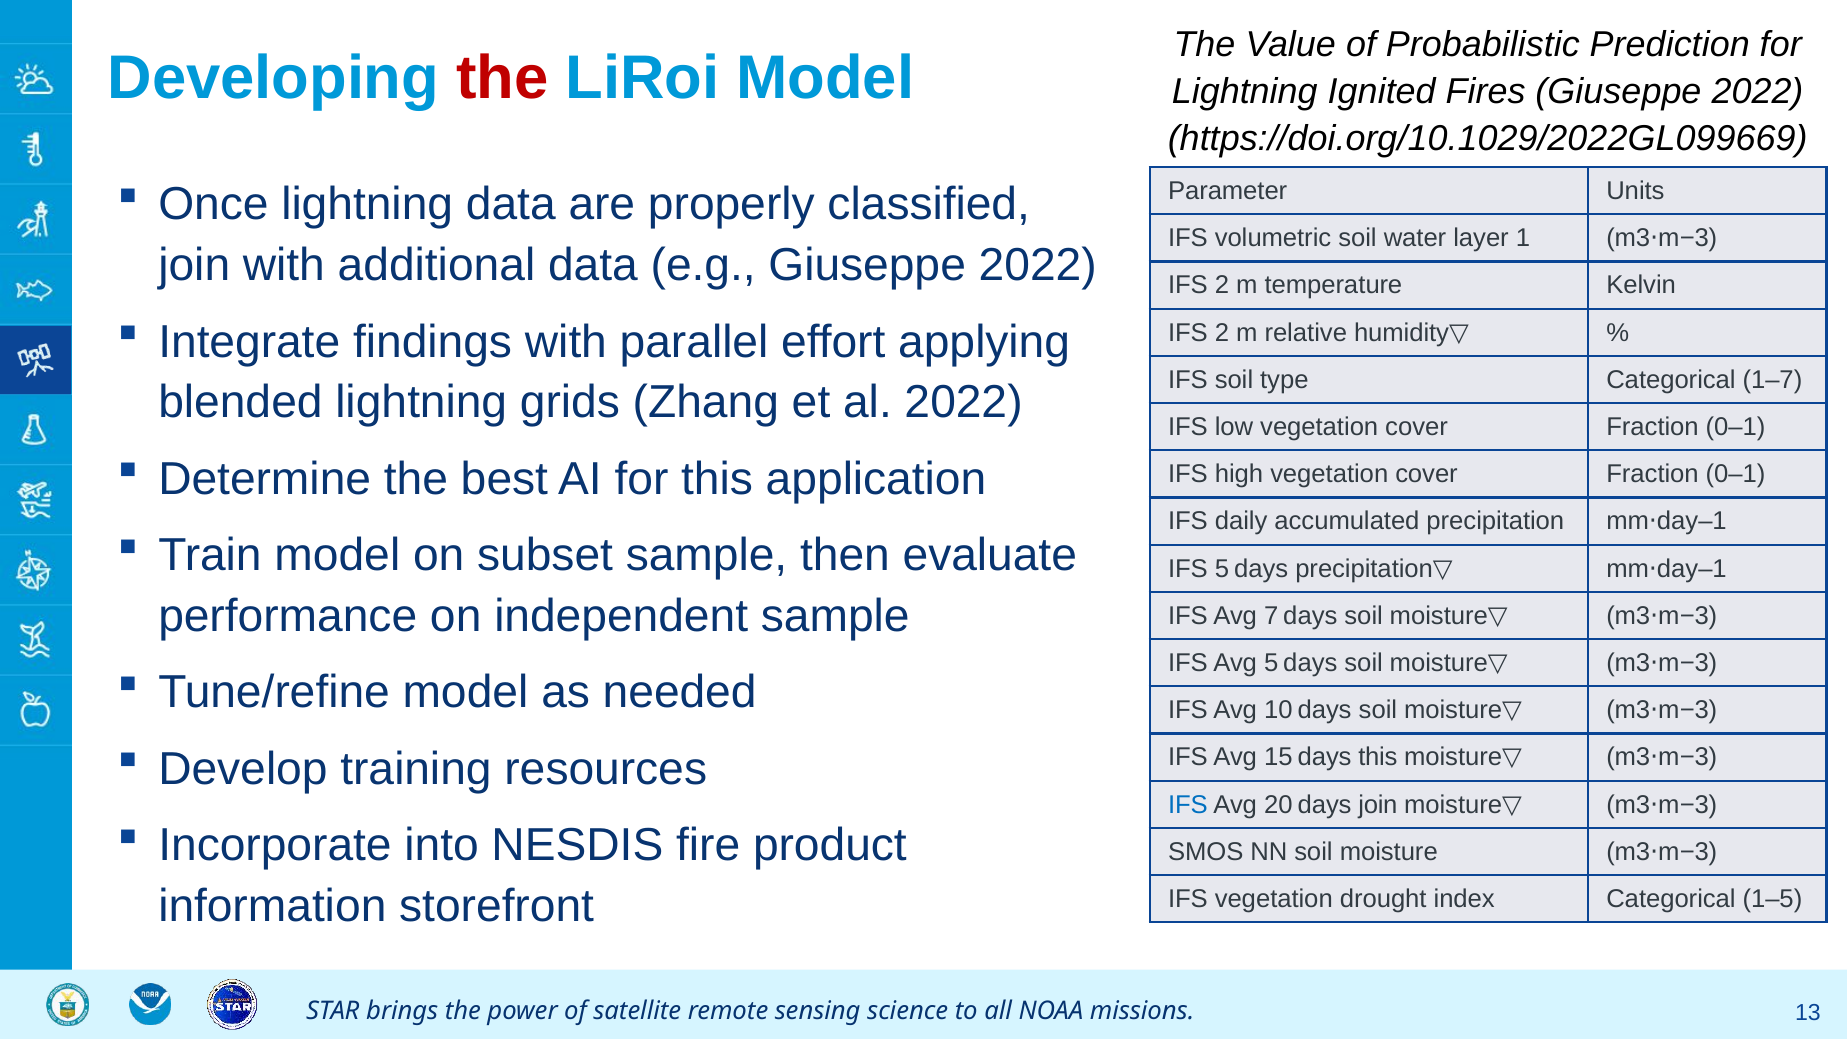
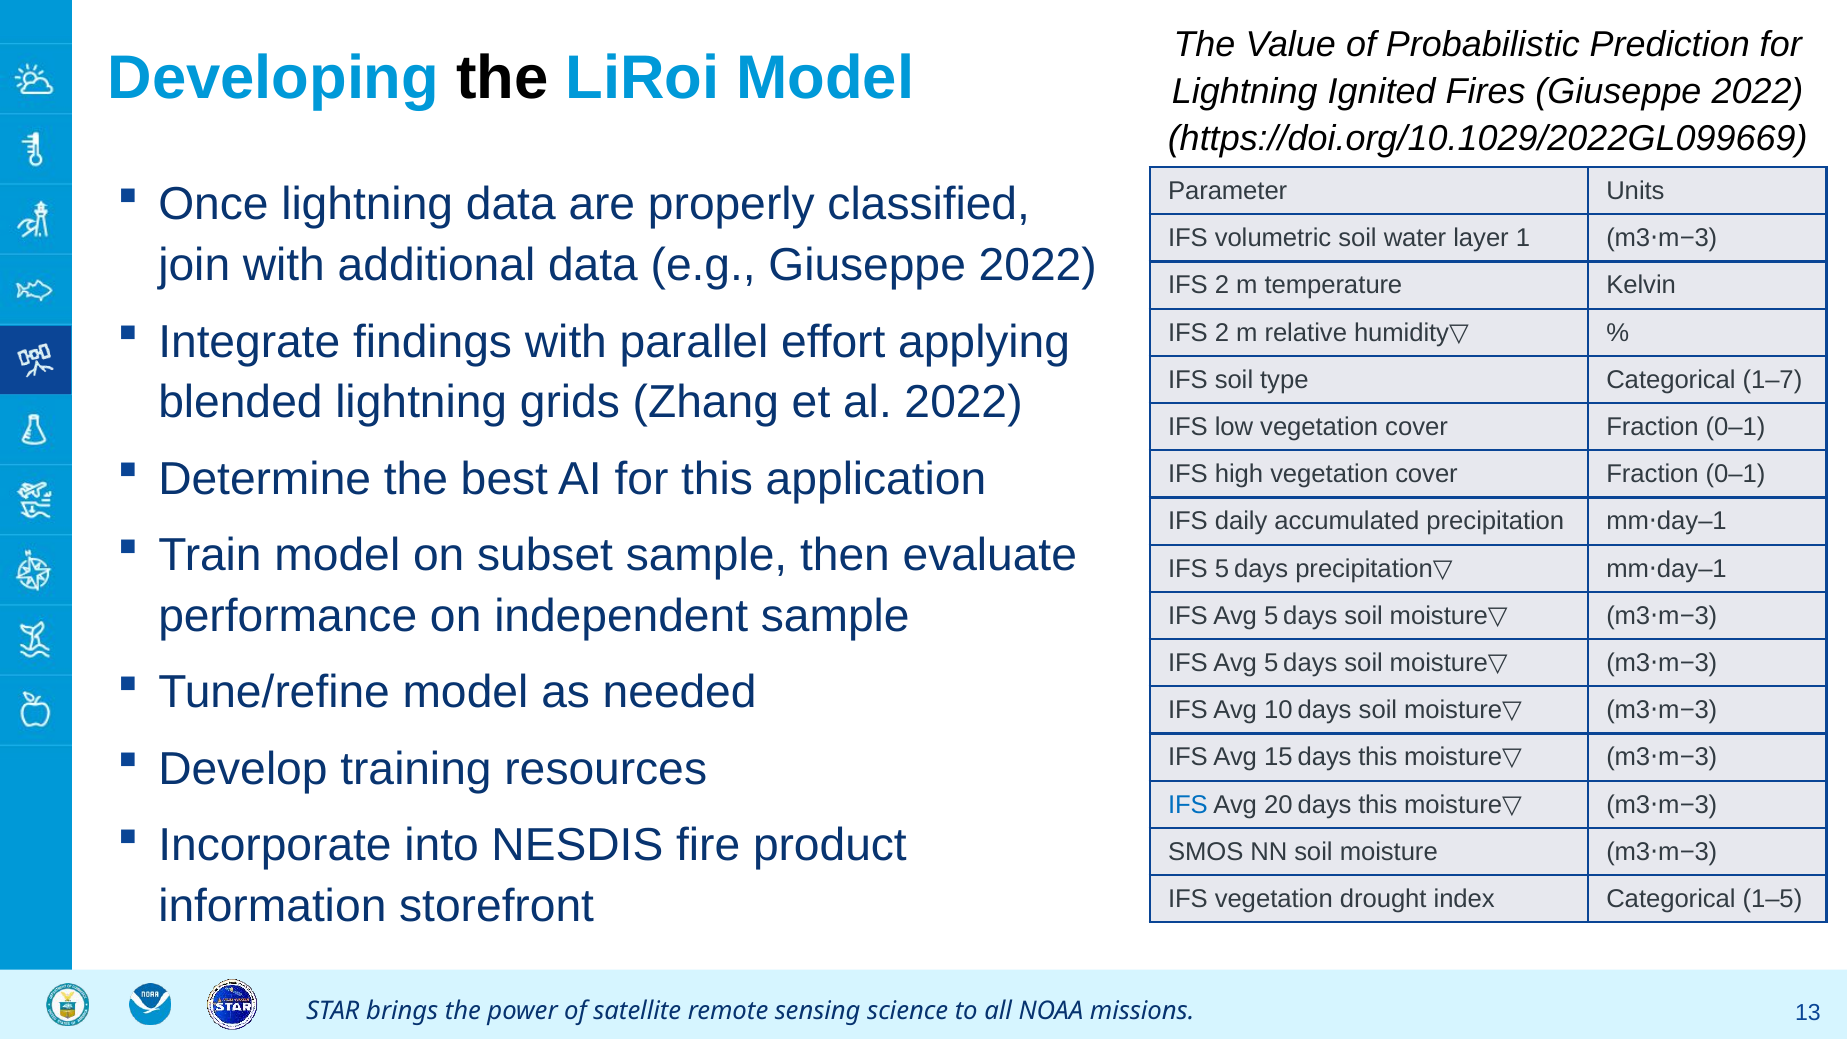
the colour: red -> black (502, 78)
7: 7 -> 5 (1271, 616)
20 days join: join -> this (1378, 805)
